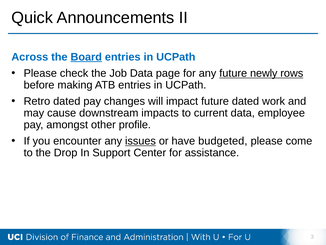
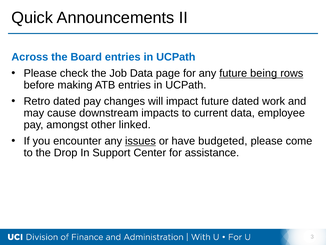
Board underline: present -> none (86, 57)
newly: newly -> being (264, 73)
profile: profile -> linked (135, 125)
